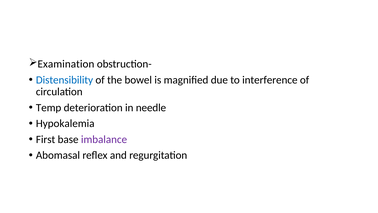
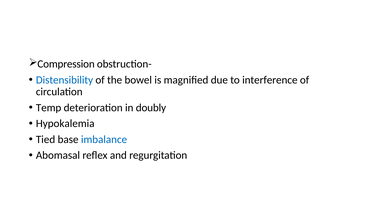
Examination: Examination -> Compression (66, 64)
needle: needle -> doubly (151, 108)
First: First -> Tied (46, 139)
imbalance colour: purple -> blue (104, 139)
